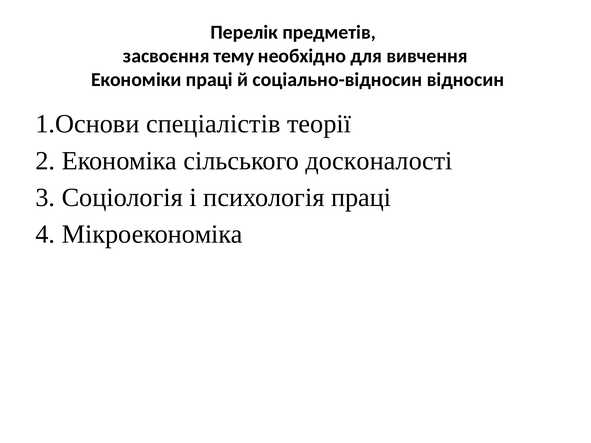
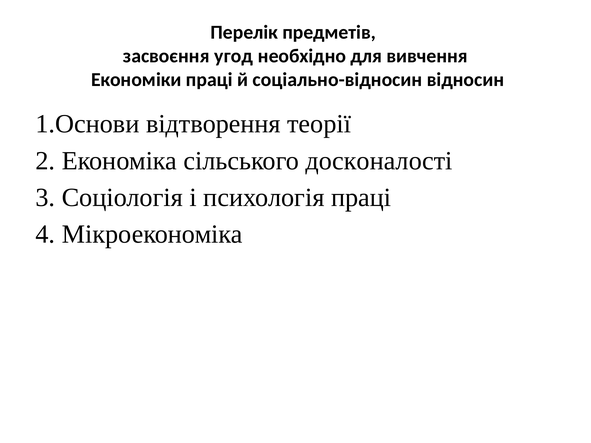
тему: тему -> угод (234, 56)
спеціалістів: спеціалістів -> відтворення (213, 124)
